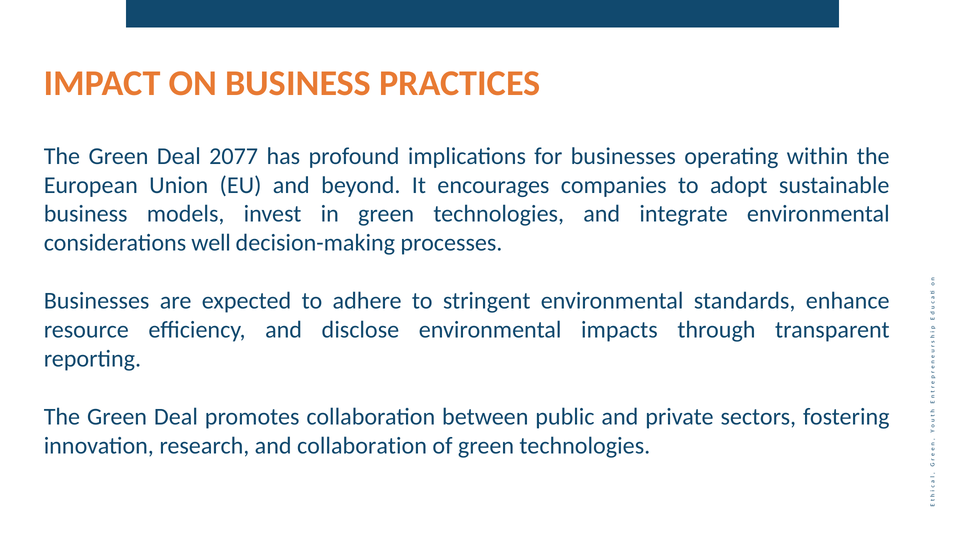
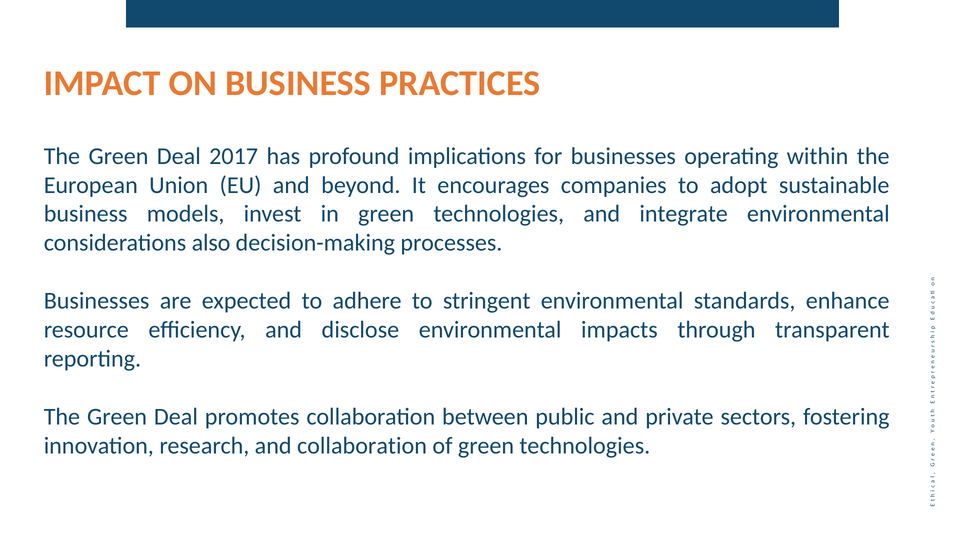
2077: 2077 -> 2017 (234, 156)
well: well -> also (211, 243)
